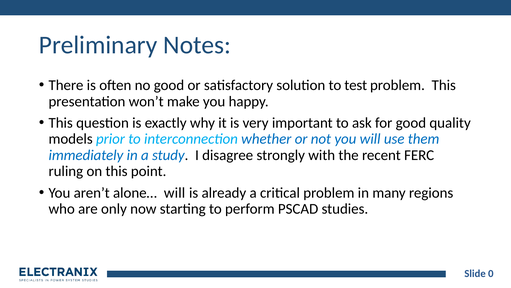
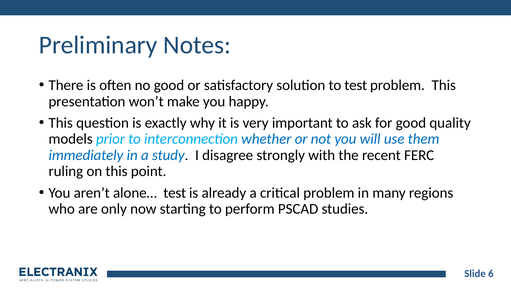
alone… will: will -> test (175, 192)
0: 0 -> 6 (491, 273)
